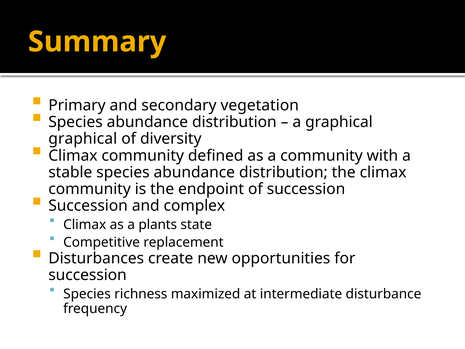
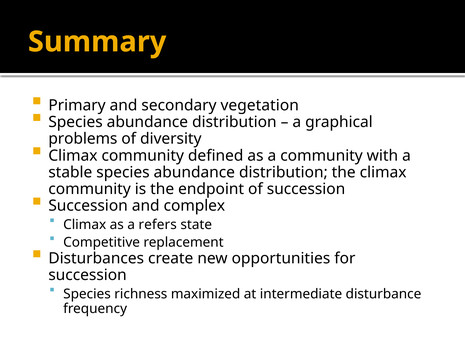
graphical: graphical -> problems (83, 139)
plants: plants -> refers (158, 224)
